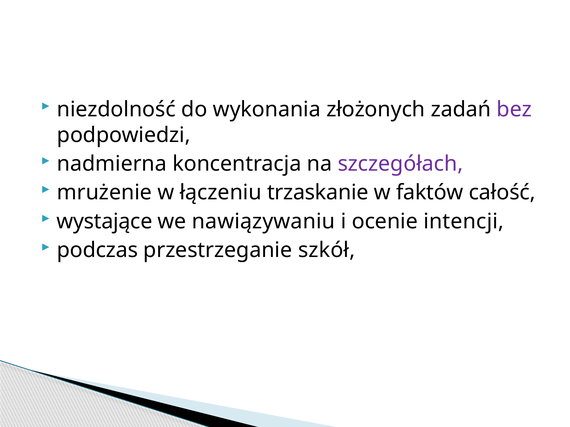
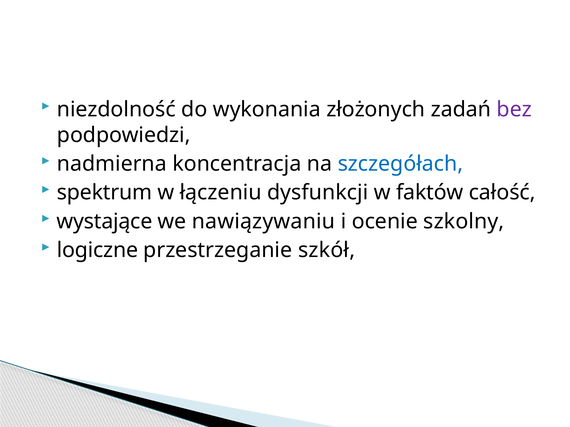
szczegółach colour: purple -> blue (400, 164)
mrużenie: mrużenie -> spektrum (105, 193)
trzaskanie: trzaskanie -> dysfunkcji (318, 193)
intencji: intencji -> szkolny (464, 222)
podczas: podczas -> logiczne (97, 250)
